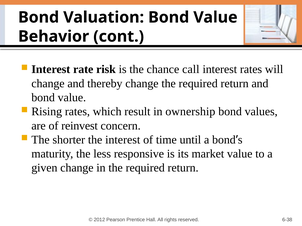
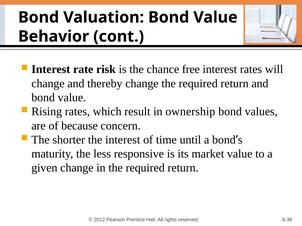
call: call -> free (191, 70)
reinvest: reinvest -> because (80, 126)
